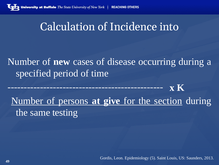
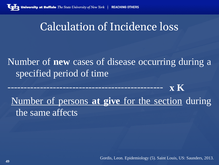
into: into -> loss (169, 27)
testing: testing -> affects (65, 112)
